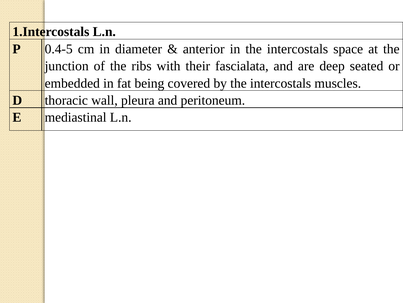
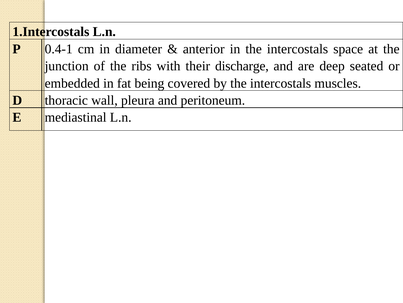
0.4-5: 0.4-5 -> 0.4-1 (59, 49)
fascialata: fascialata -> discharge (242, 66)
